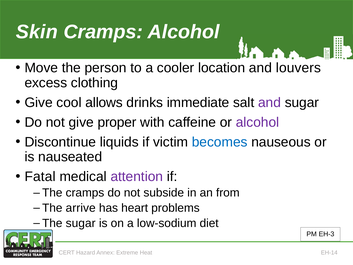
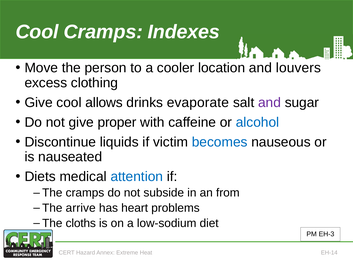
Skin: Skin -> Cool (37, 32)
Cramps Alcohol: Alcohol -> Indexes (184, 32)
immediate: immediate -> evaporate (198, 102)
alcohol colour: purple -> blue (258, 122)
Fatal: Fatal -> Diets (40, 176)
attention colour: purple -> blue (137, 176)
sugar: sugar -> cloths (81, 223)
